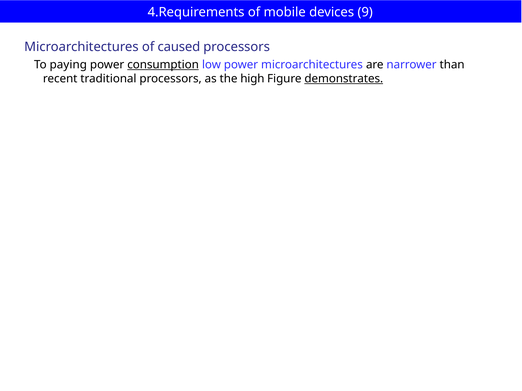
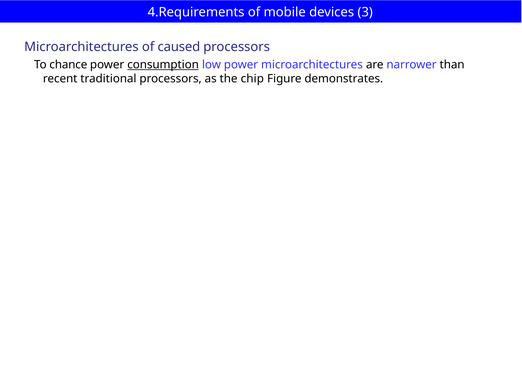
9: 9 -> 3 (365, 12)
paying: paying -> chance (68, 65)
high: high -> chip (252, 79)
demonstrates underline: present -> none (344, 79)
